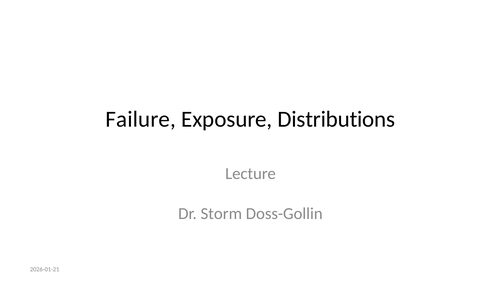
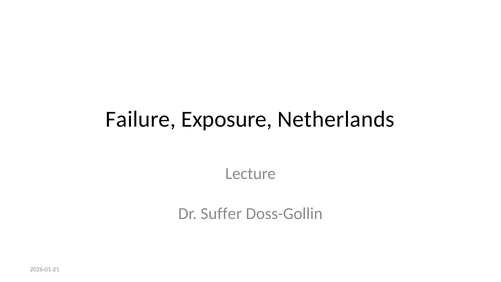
Distributions: Distributions -> Netherlands (336, 119)
Storm: Storm -> Suffer (221, 213)
